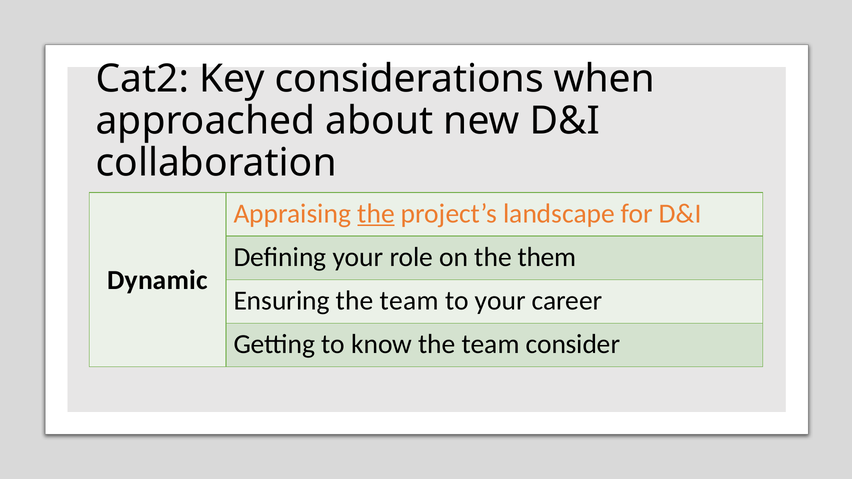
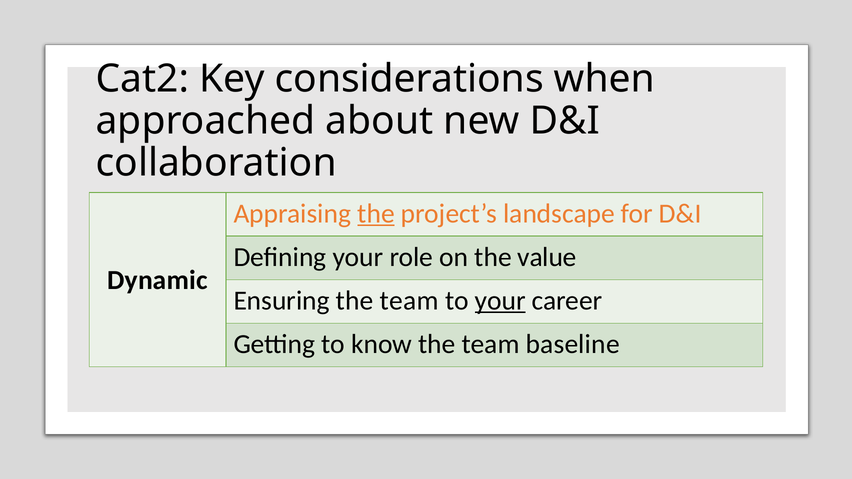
them: them -> value (547, 257)
your underline: none -> present (500, 301)
consider: consider -> baseline (573, 344)
